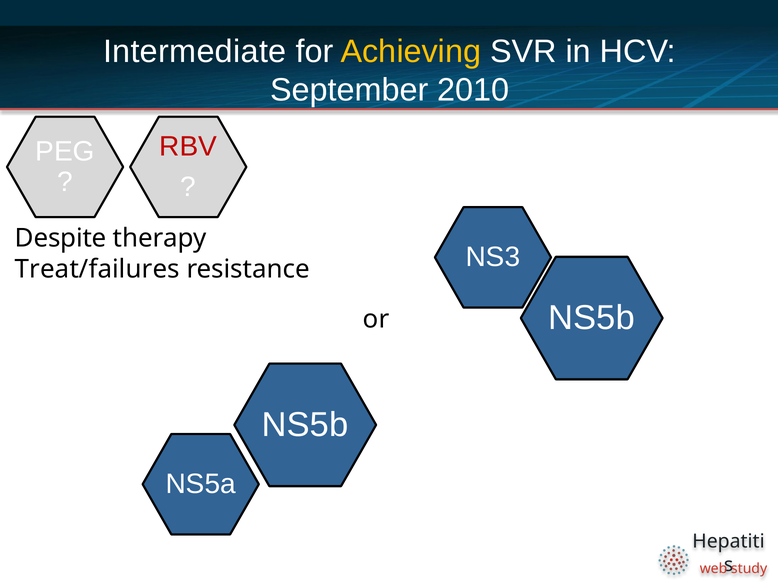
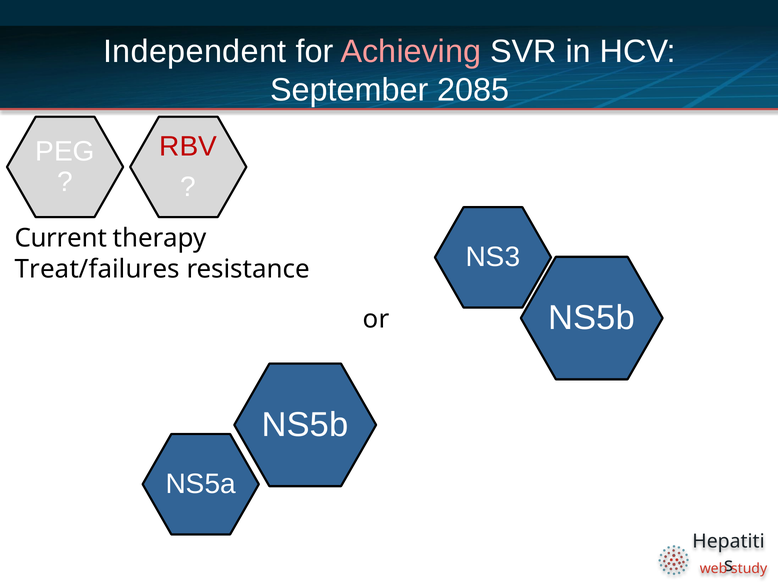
Intermediate: Intermediate -> Independent (195, 51)
Achieving colour: yellow -> pink (411, 51)
2010: 2010 -> 2085 (473, 90)
Despite: Despite -> Current (61, 238)
